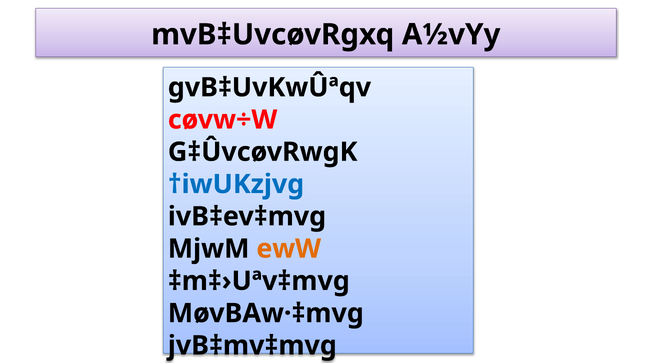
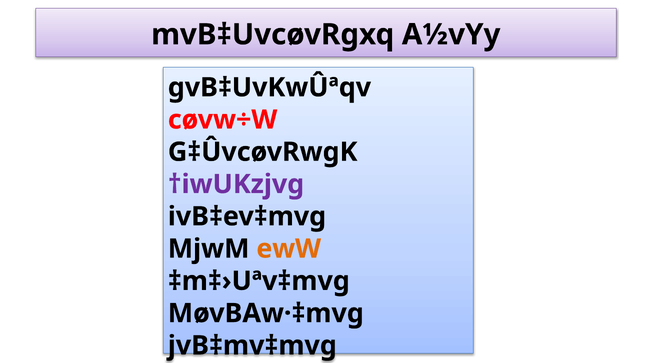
†iwUKzjvg colour: blue -> purple (236, 184)
